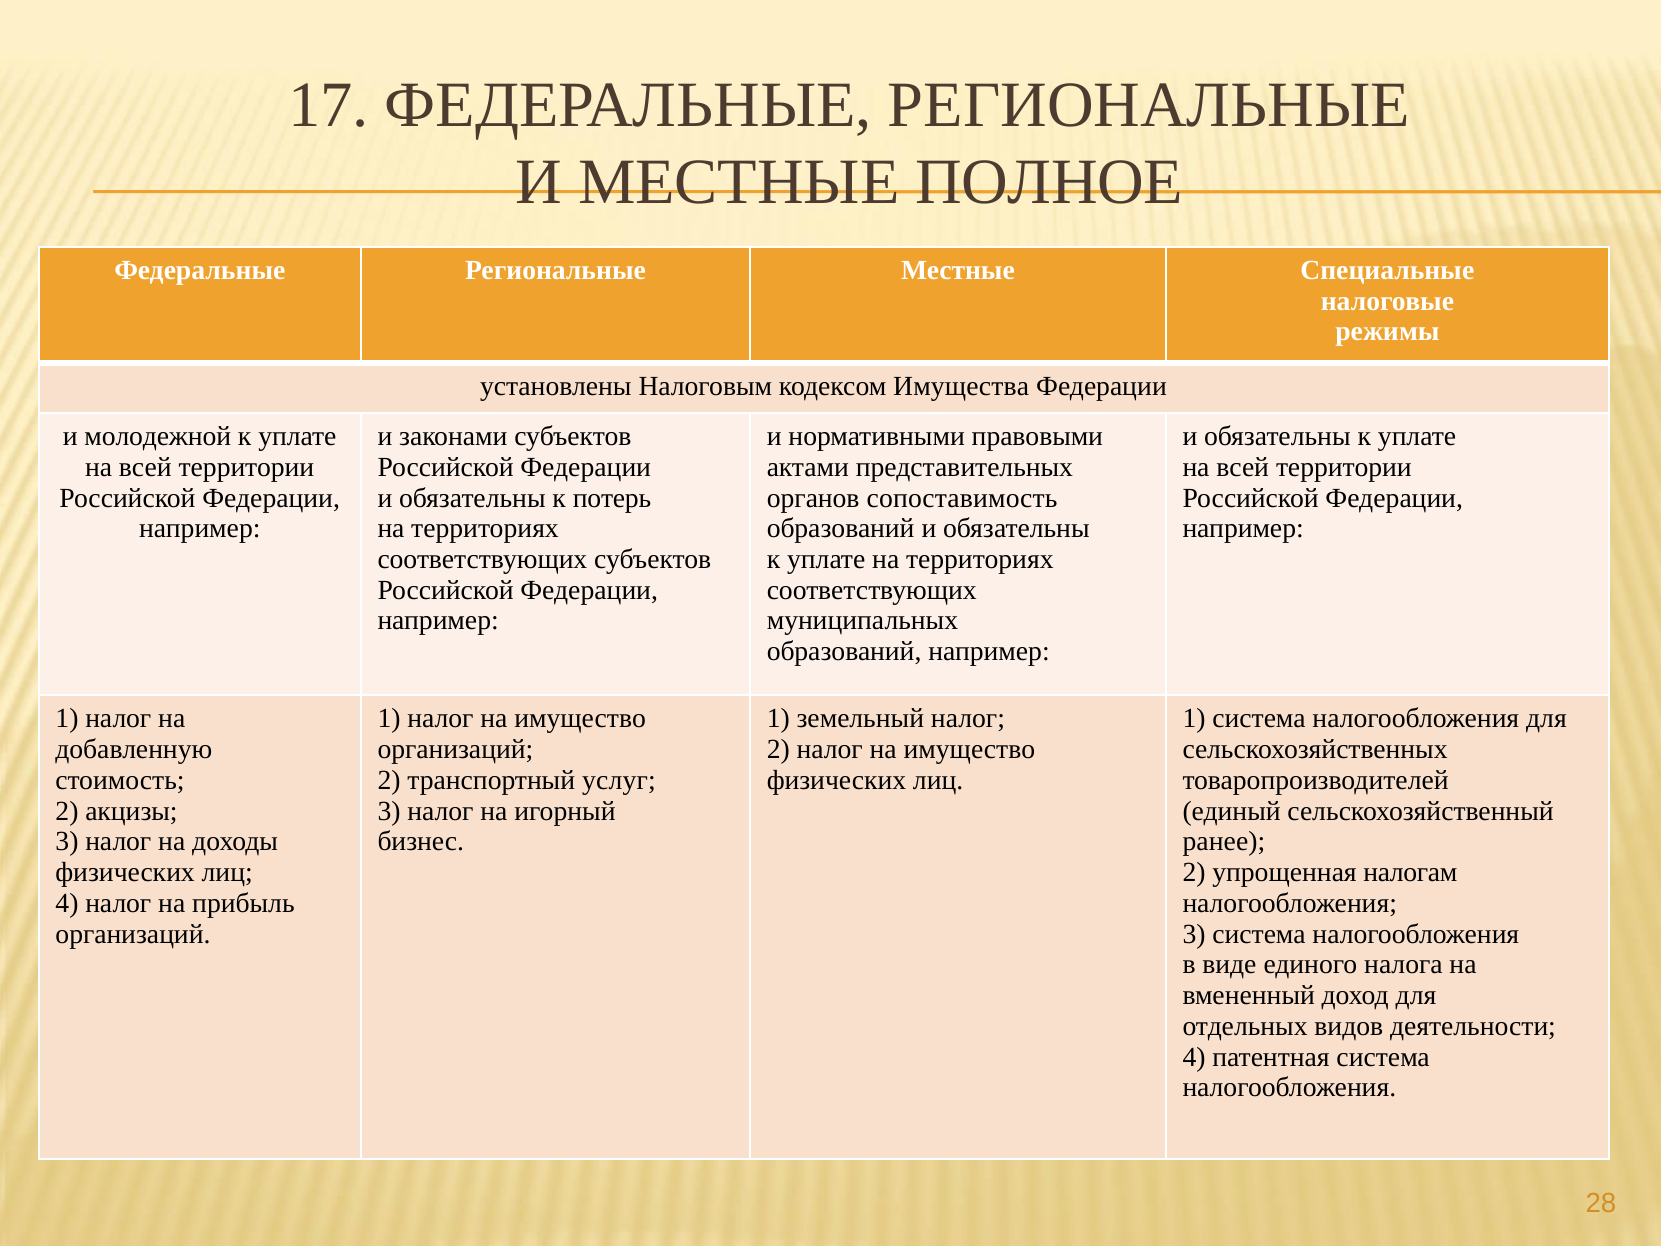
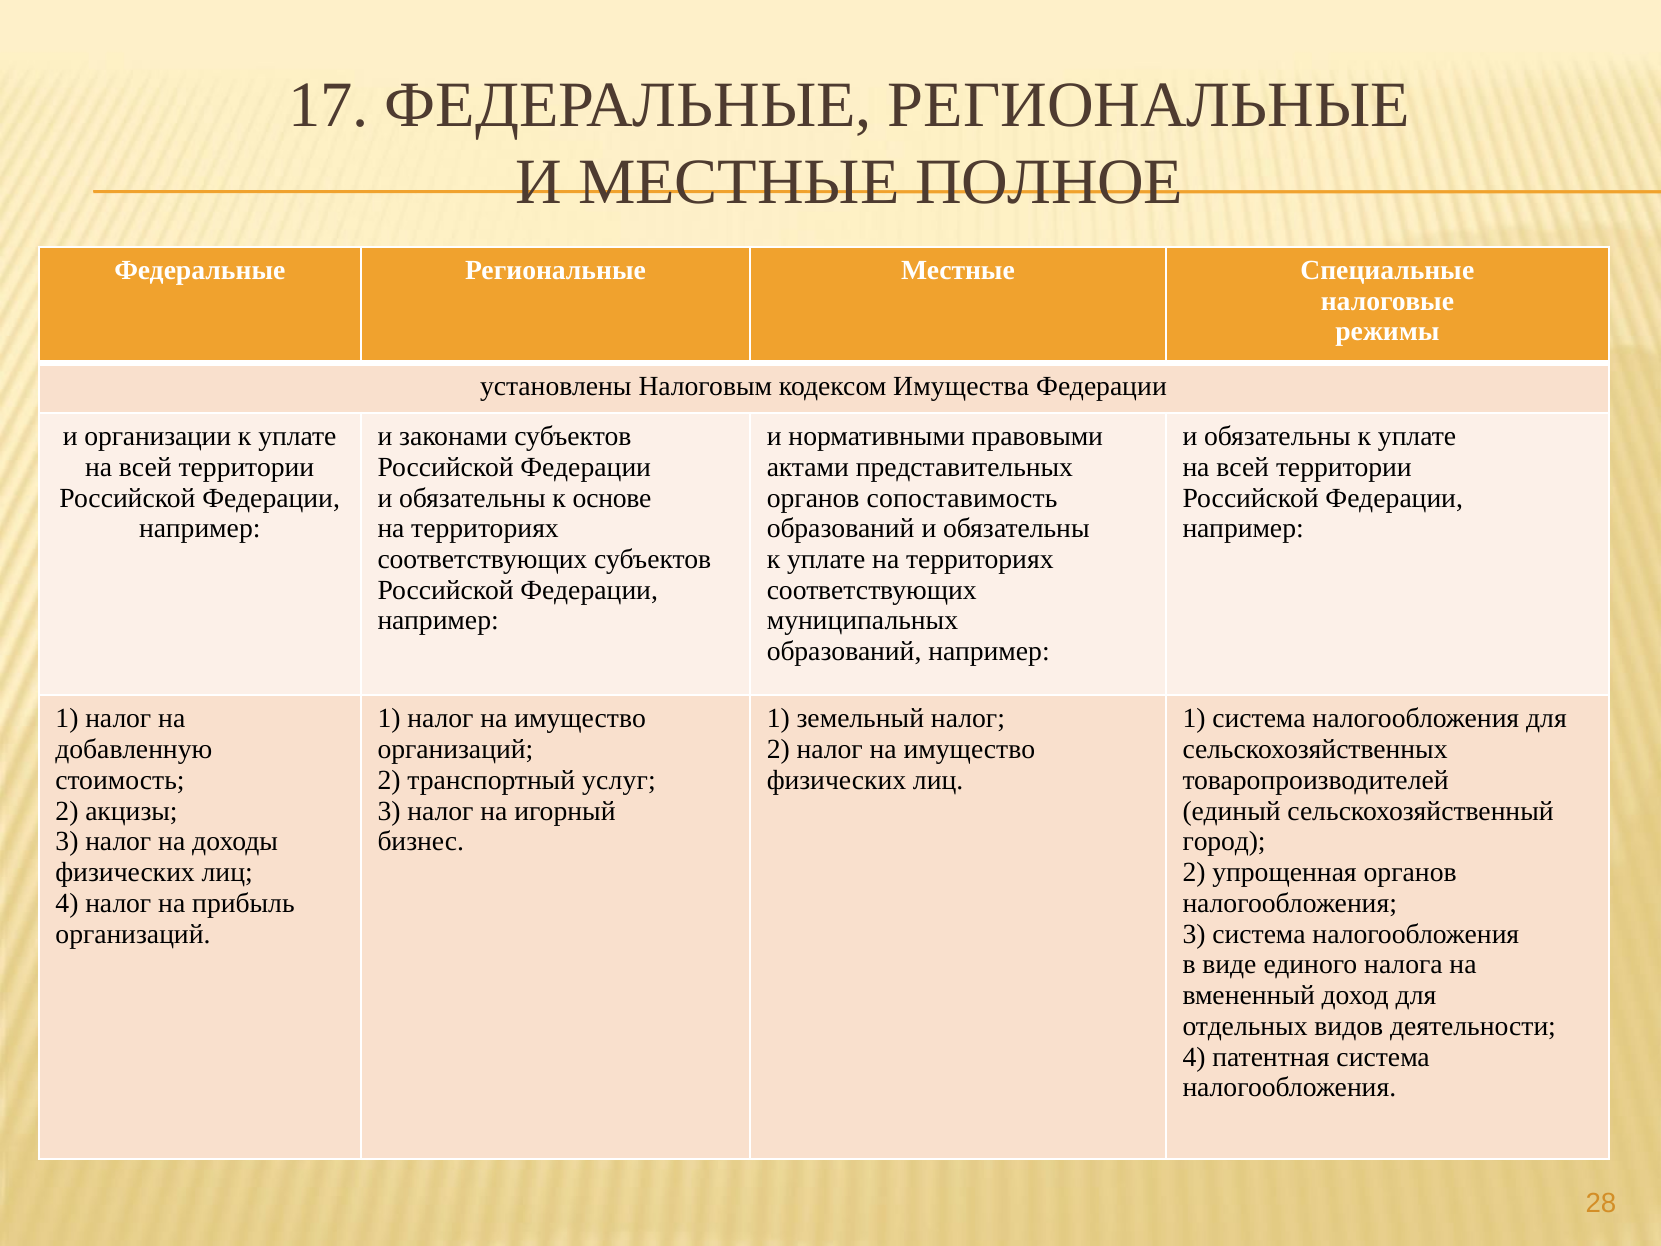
молодежной: молодежной -> организации (158, 436)
потерь: потерь -> основе (612, 498)
ранее: ранее -> город (1224, 842)
упрощенная налогам: налогам -> органов (1410, 872)
